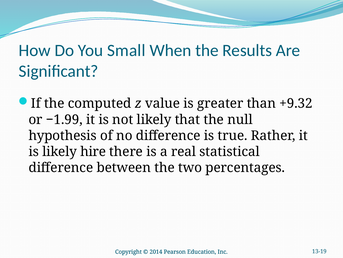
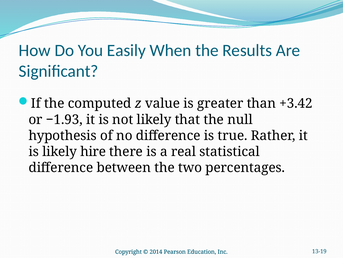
Small: Small -> Easily (126, 50)
+9.32: +9.32 -> +3.42 (296, 103)
−1.99: −1.99 -> −1.93 (64, 119)
